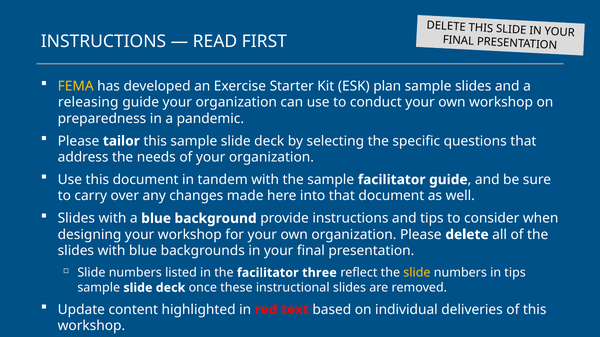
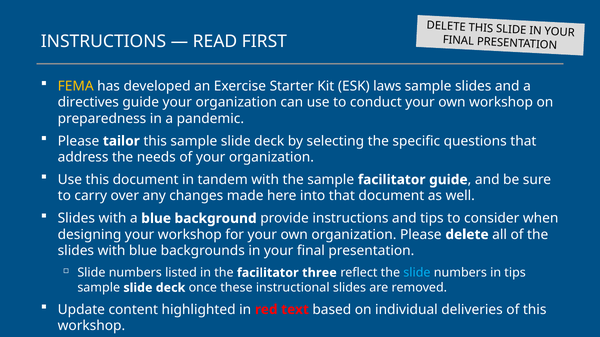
plan: plan -> laws (387, 86)
releasing: releasing -> directives (88, 102)
slide colour: yellow -> light blue (417, 273)
